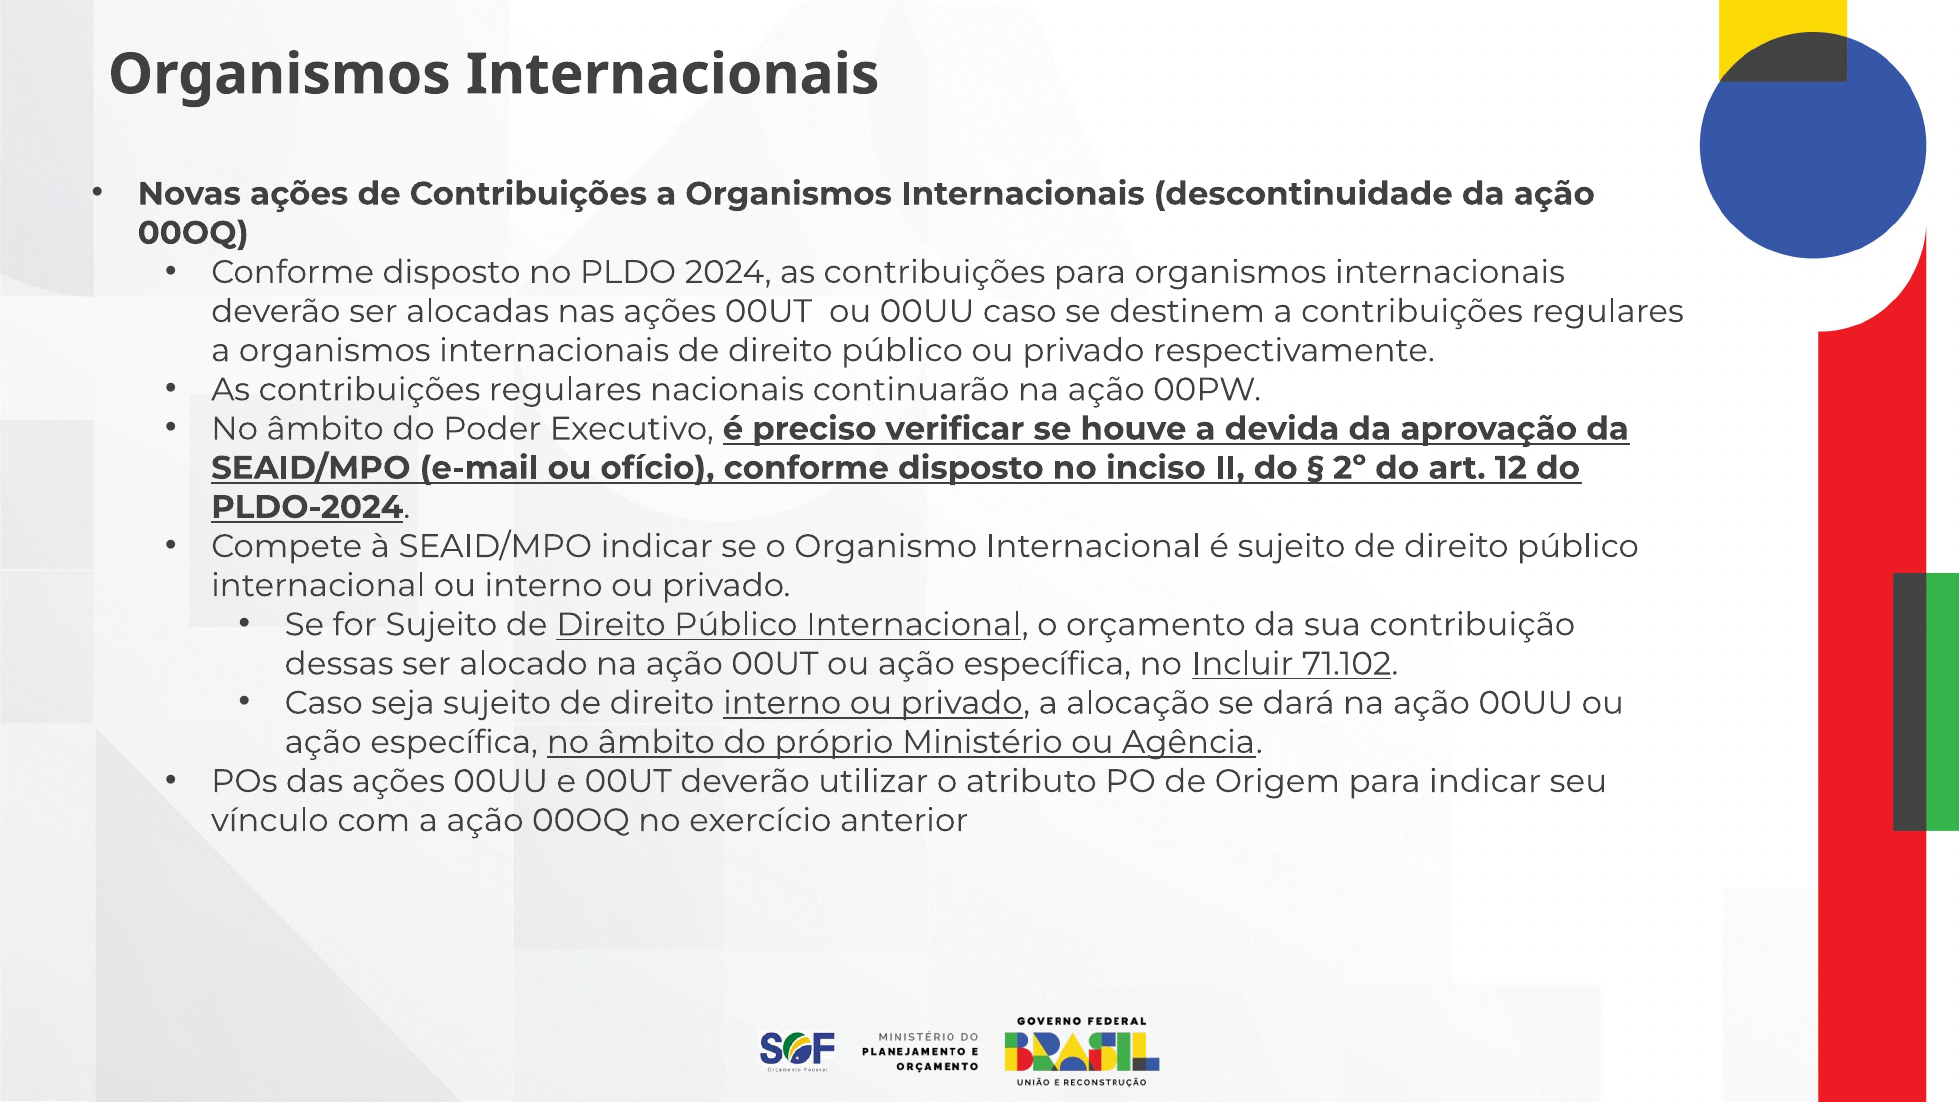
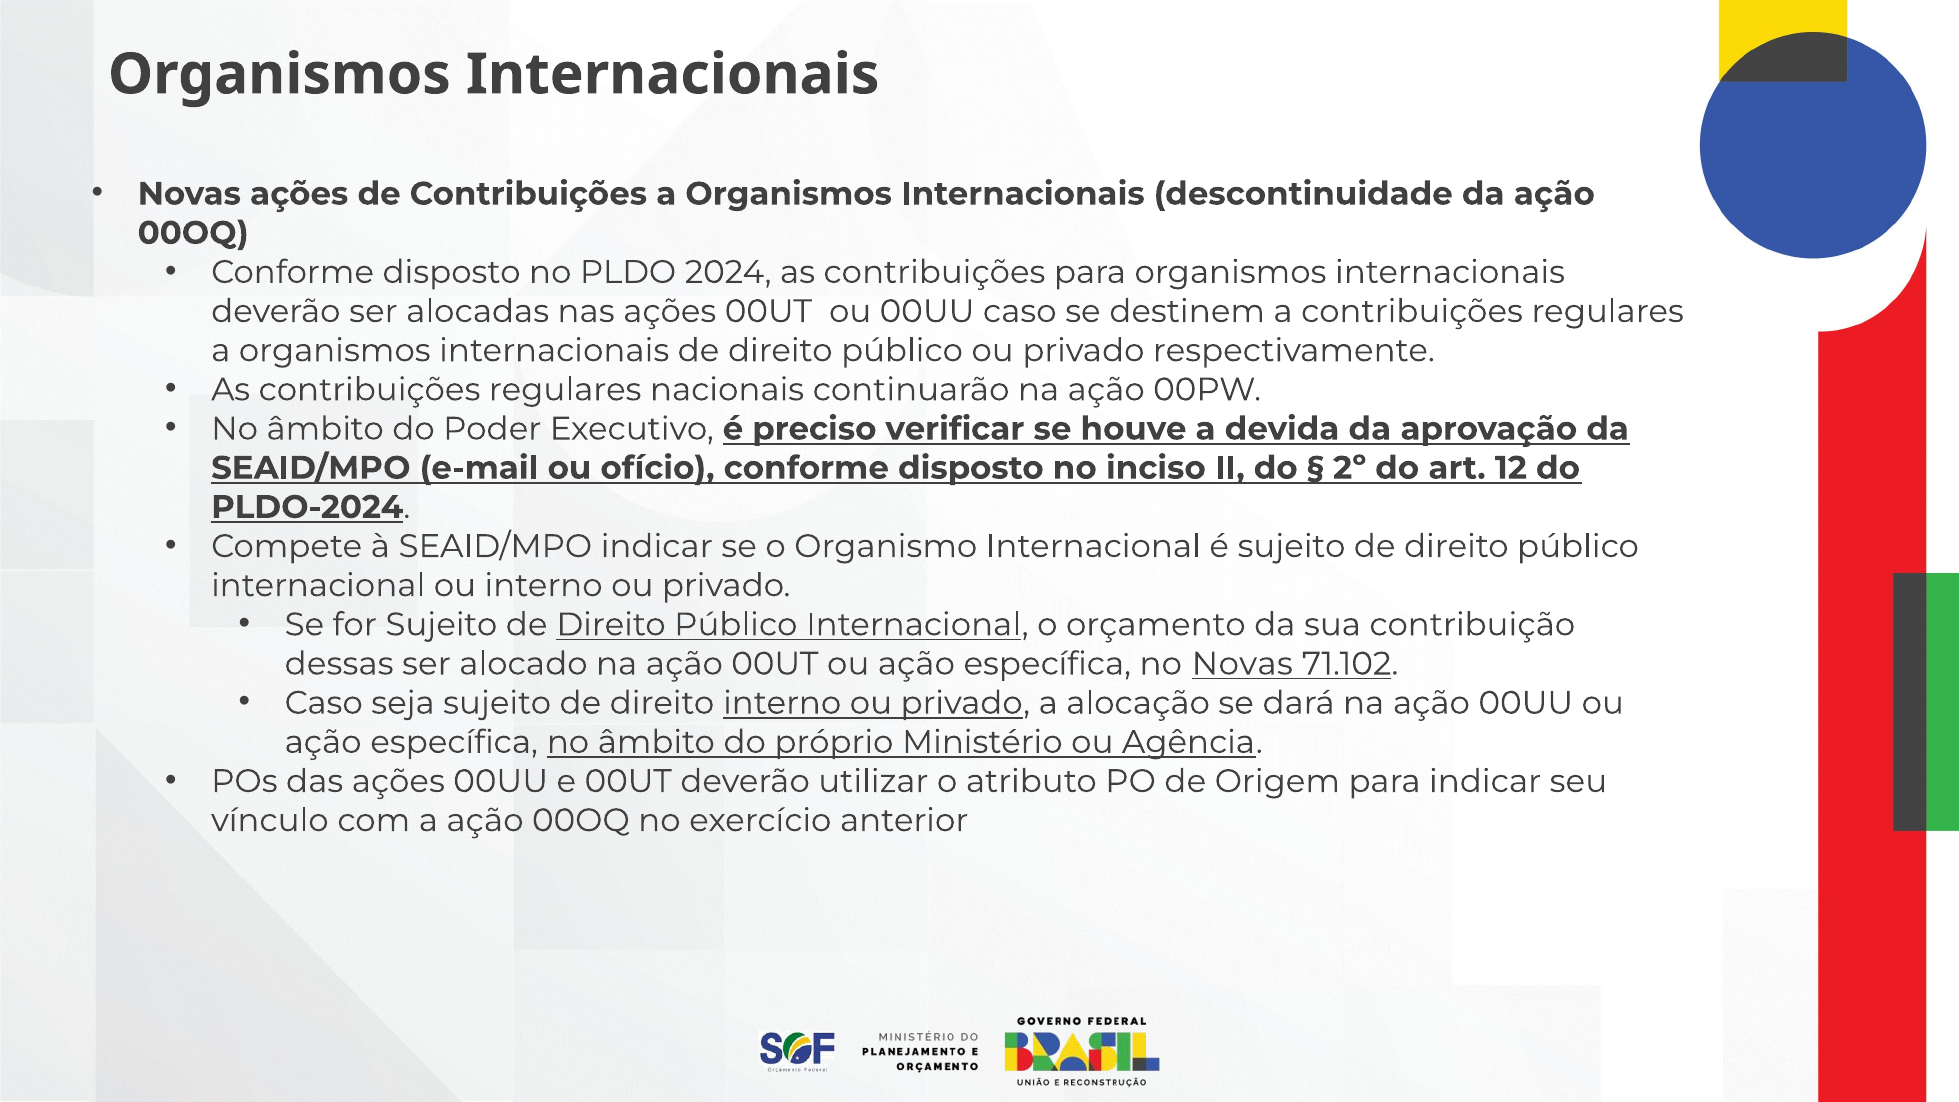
no Incluir: Incluir -> Novas (1242, 664)
